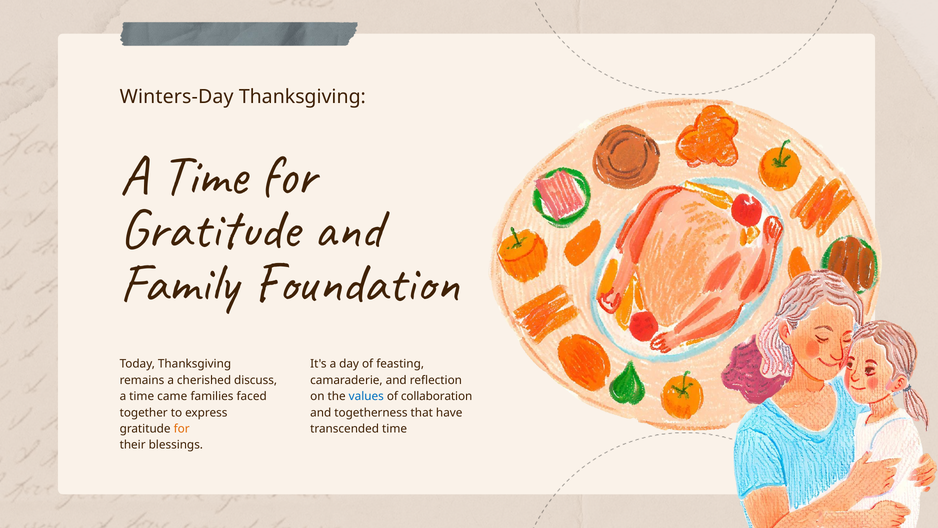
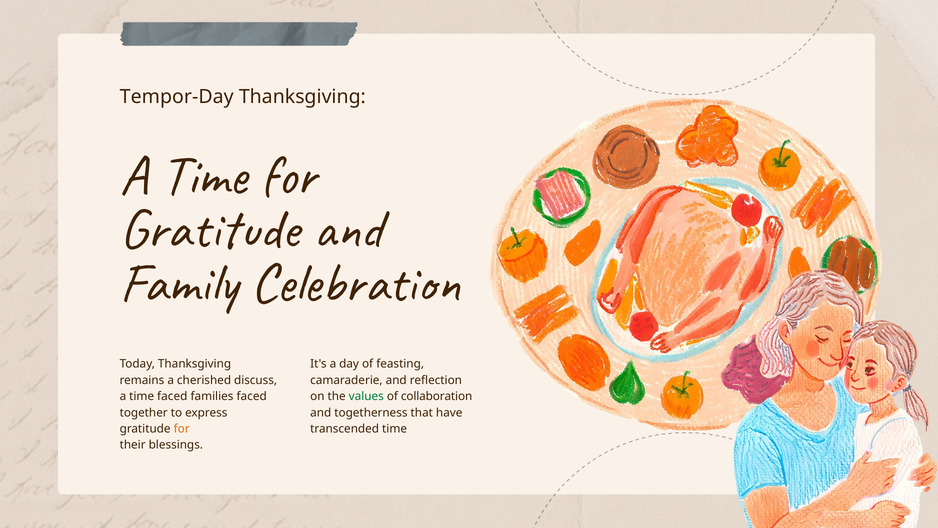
Winters-Day: Winters-Day -> Tempor-Day (177, 97)
Foundation: Foundation -> Celebration (355, 283)
time came: came -> faced (172, 396)
values colour: blue -> green (366, 396)
